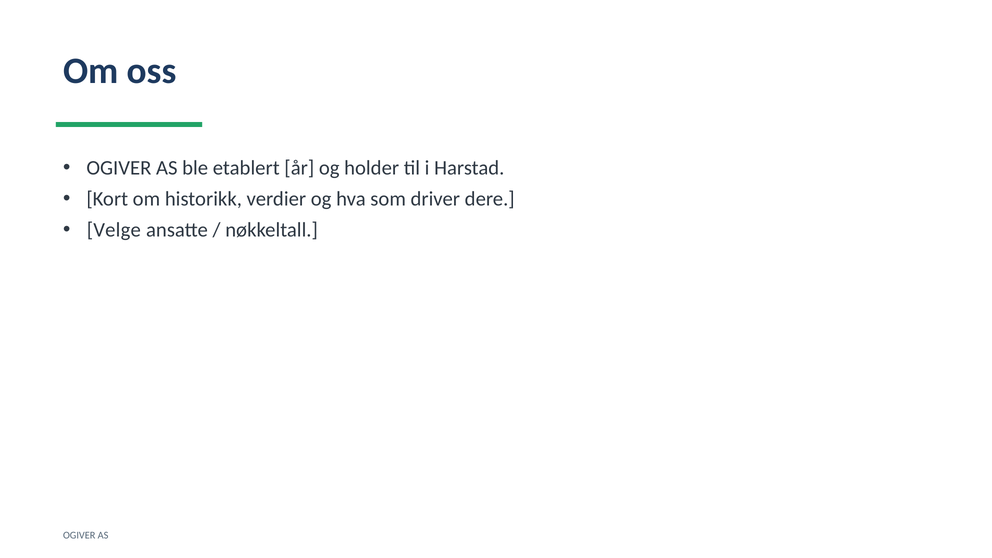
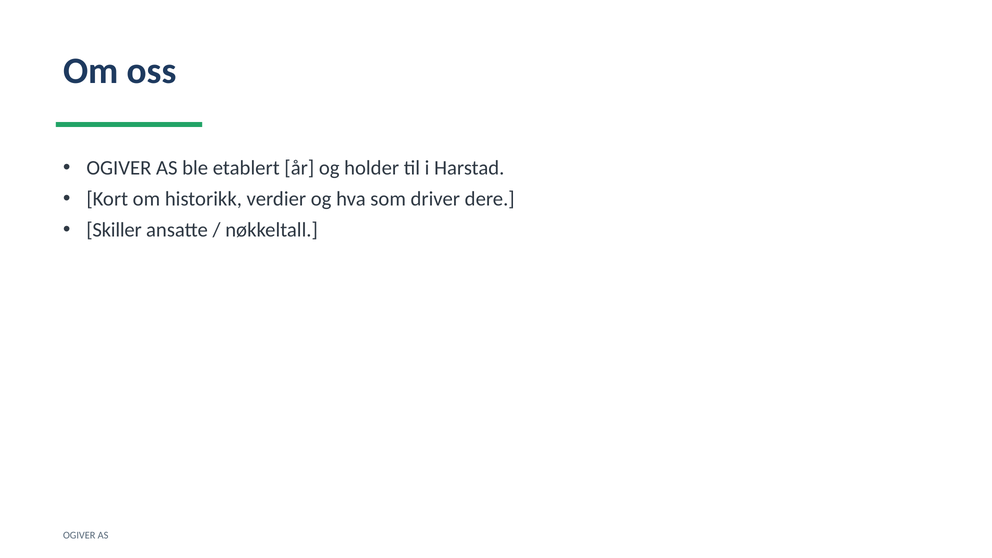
Velge: Velge -> Skiller (114, 230)
